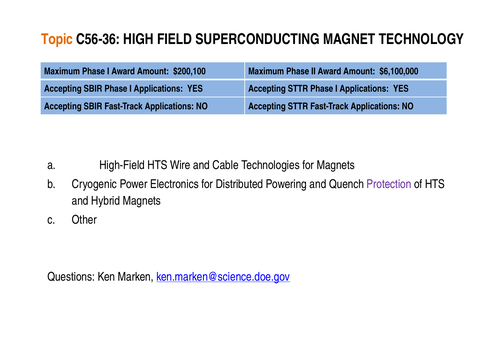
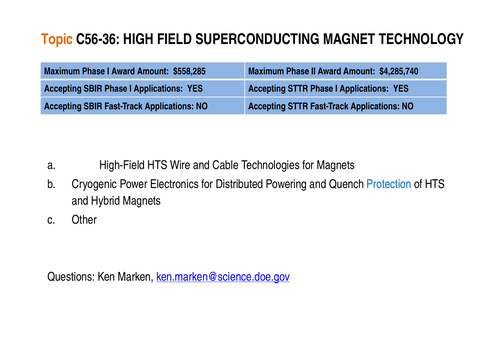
$200,100: $200,100 -> $558,285 (189, 71)
$6,100,000: $6,100,000 -> $4,285,740 (399, 71)
Protection colour: purple -> blue (389, 185)
